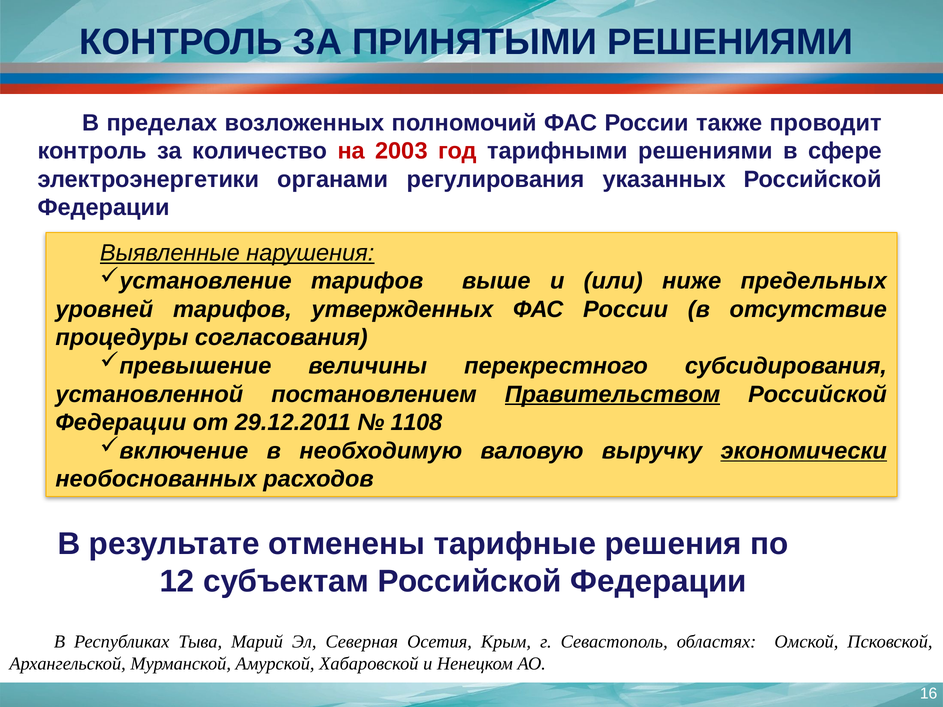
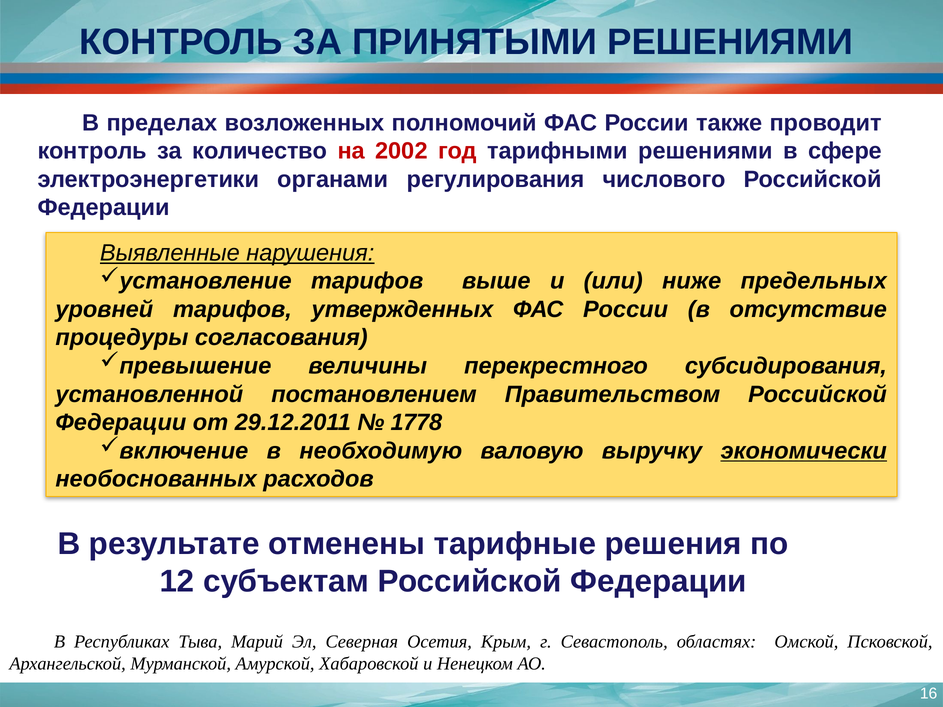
2003: 2003 -> 2002 (401, 151)
указанных: указанных -> числового (664, 179)
Правительством underline: present -> none (612, 394)
1108: 1108 -> 1778 (416, 423)
